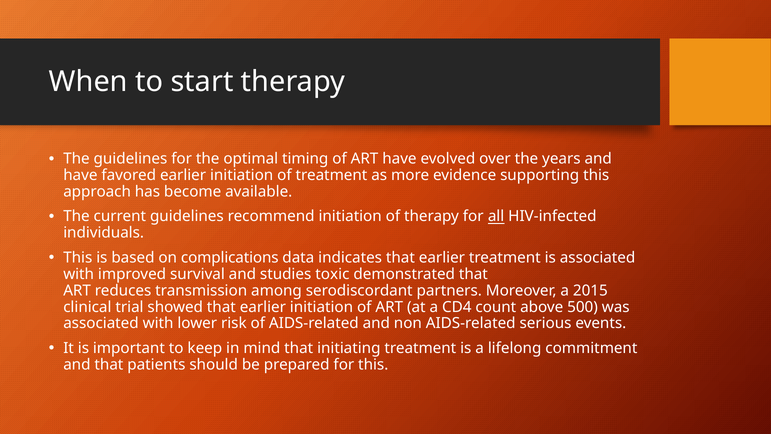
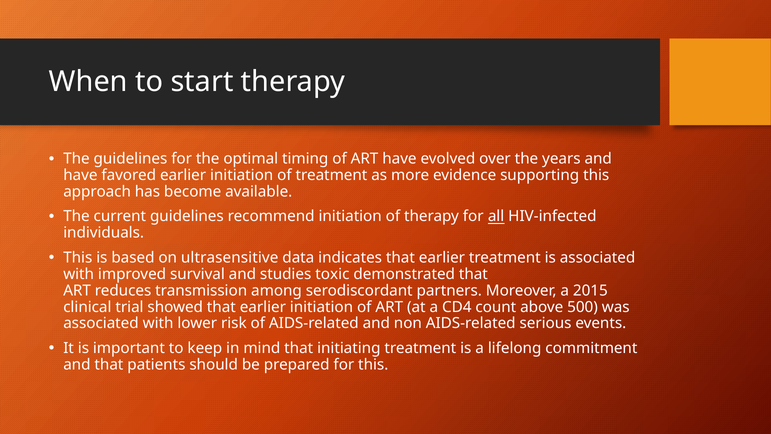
complications: complications -> ultrasensitive (230, 257)
